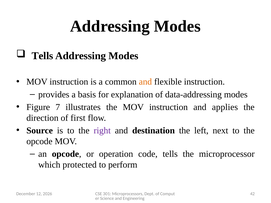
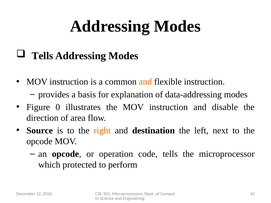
7: 7 -> 0 (58, 107)
applies: applies -> disable (225, 107)
first: first -> area (78, 118)
right colour: purple -> orange (102, 131)
